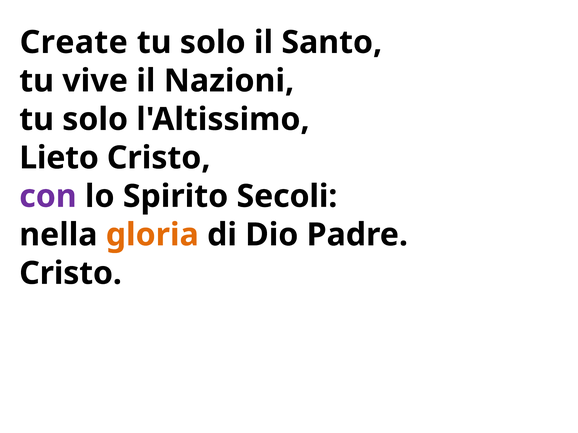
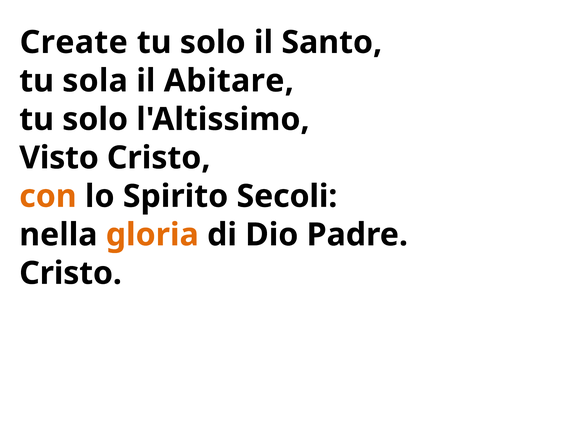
vive: vive -> sola (95, 81)
Nazioni: Nazioni -> Abitare (229, 81)
Lieto: Lieto -> Visto (59, 158)
con colour: purple -> orange (48, 197)
